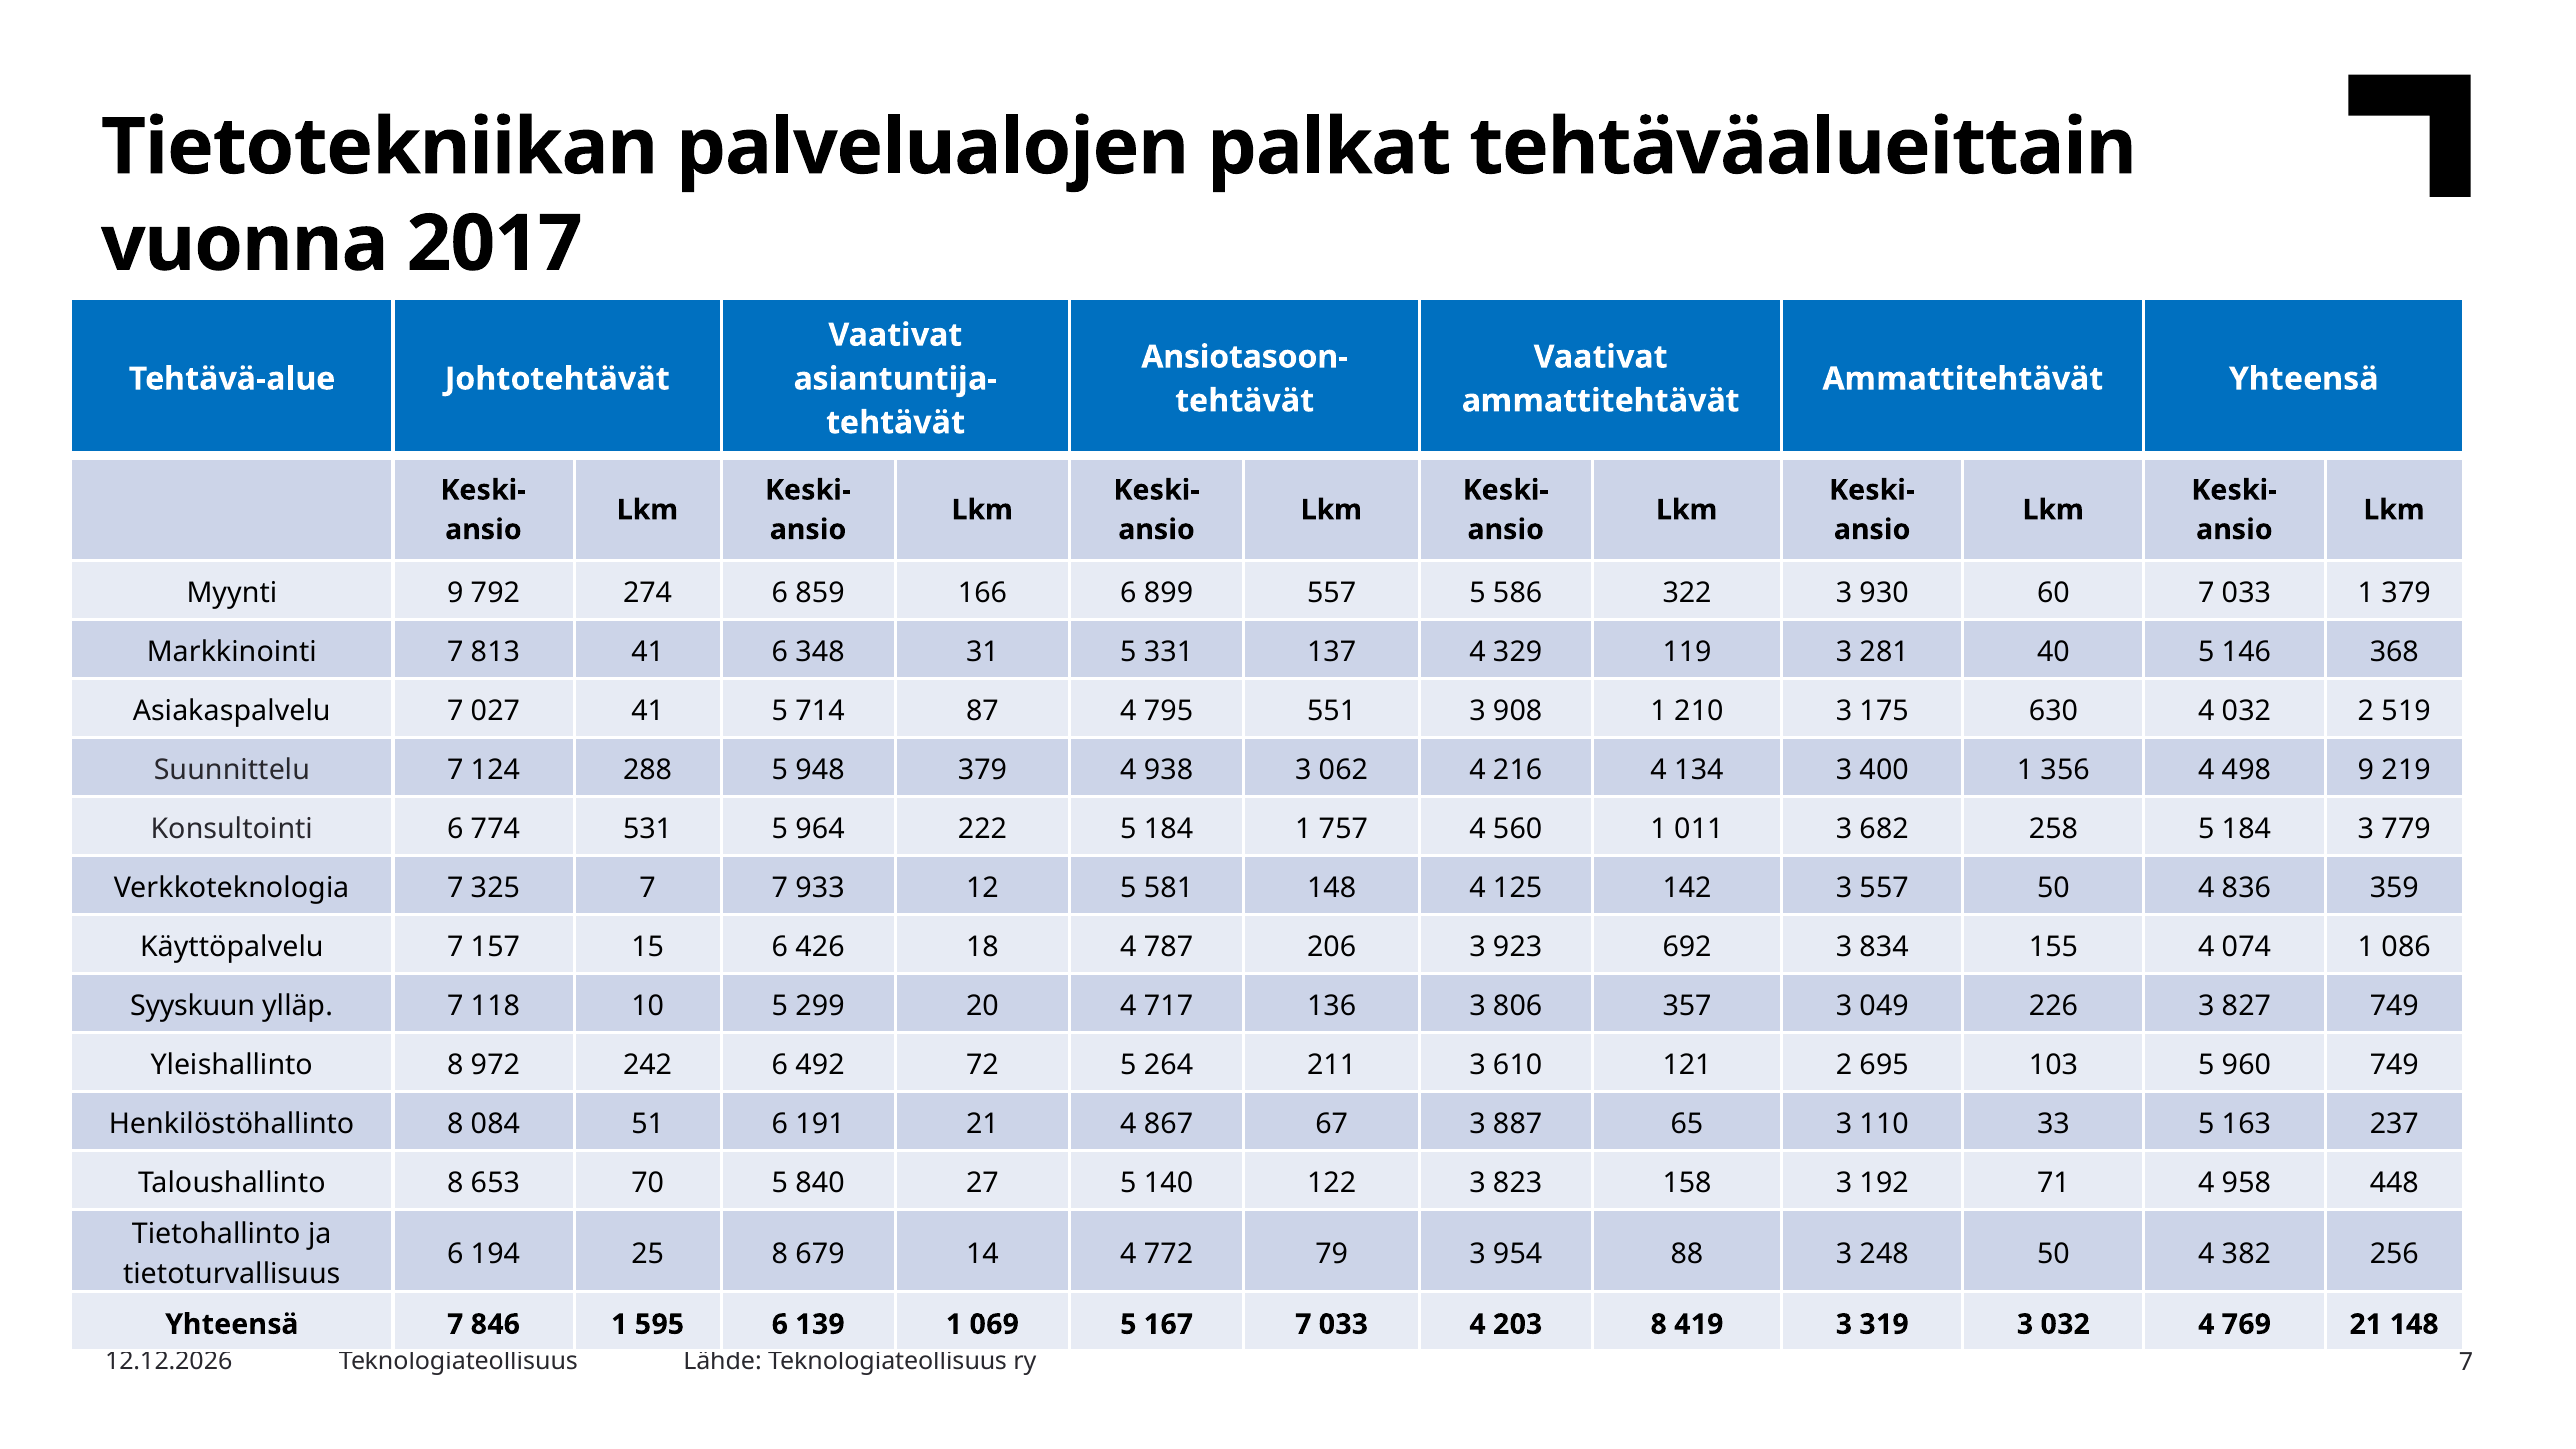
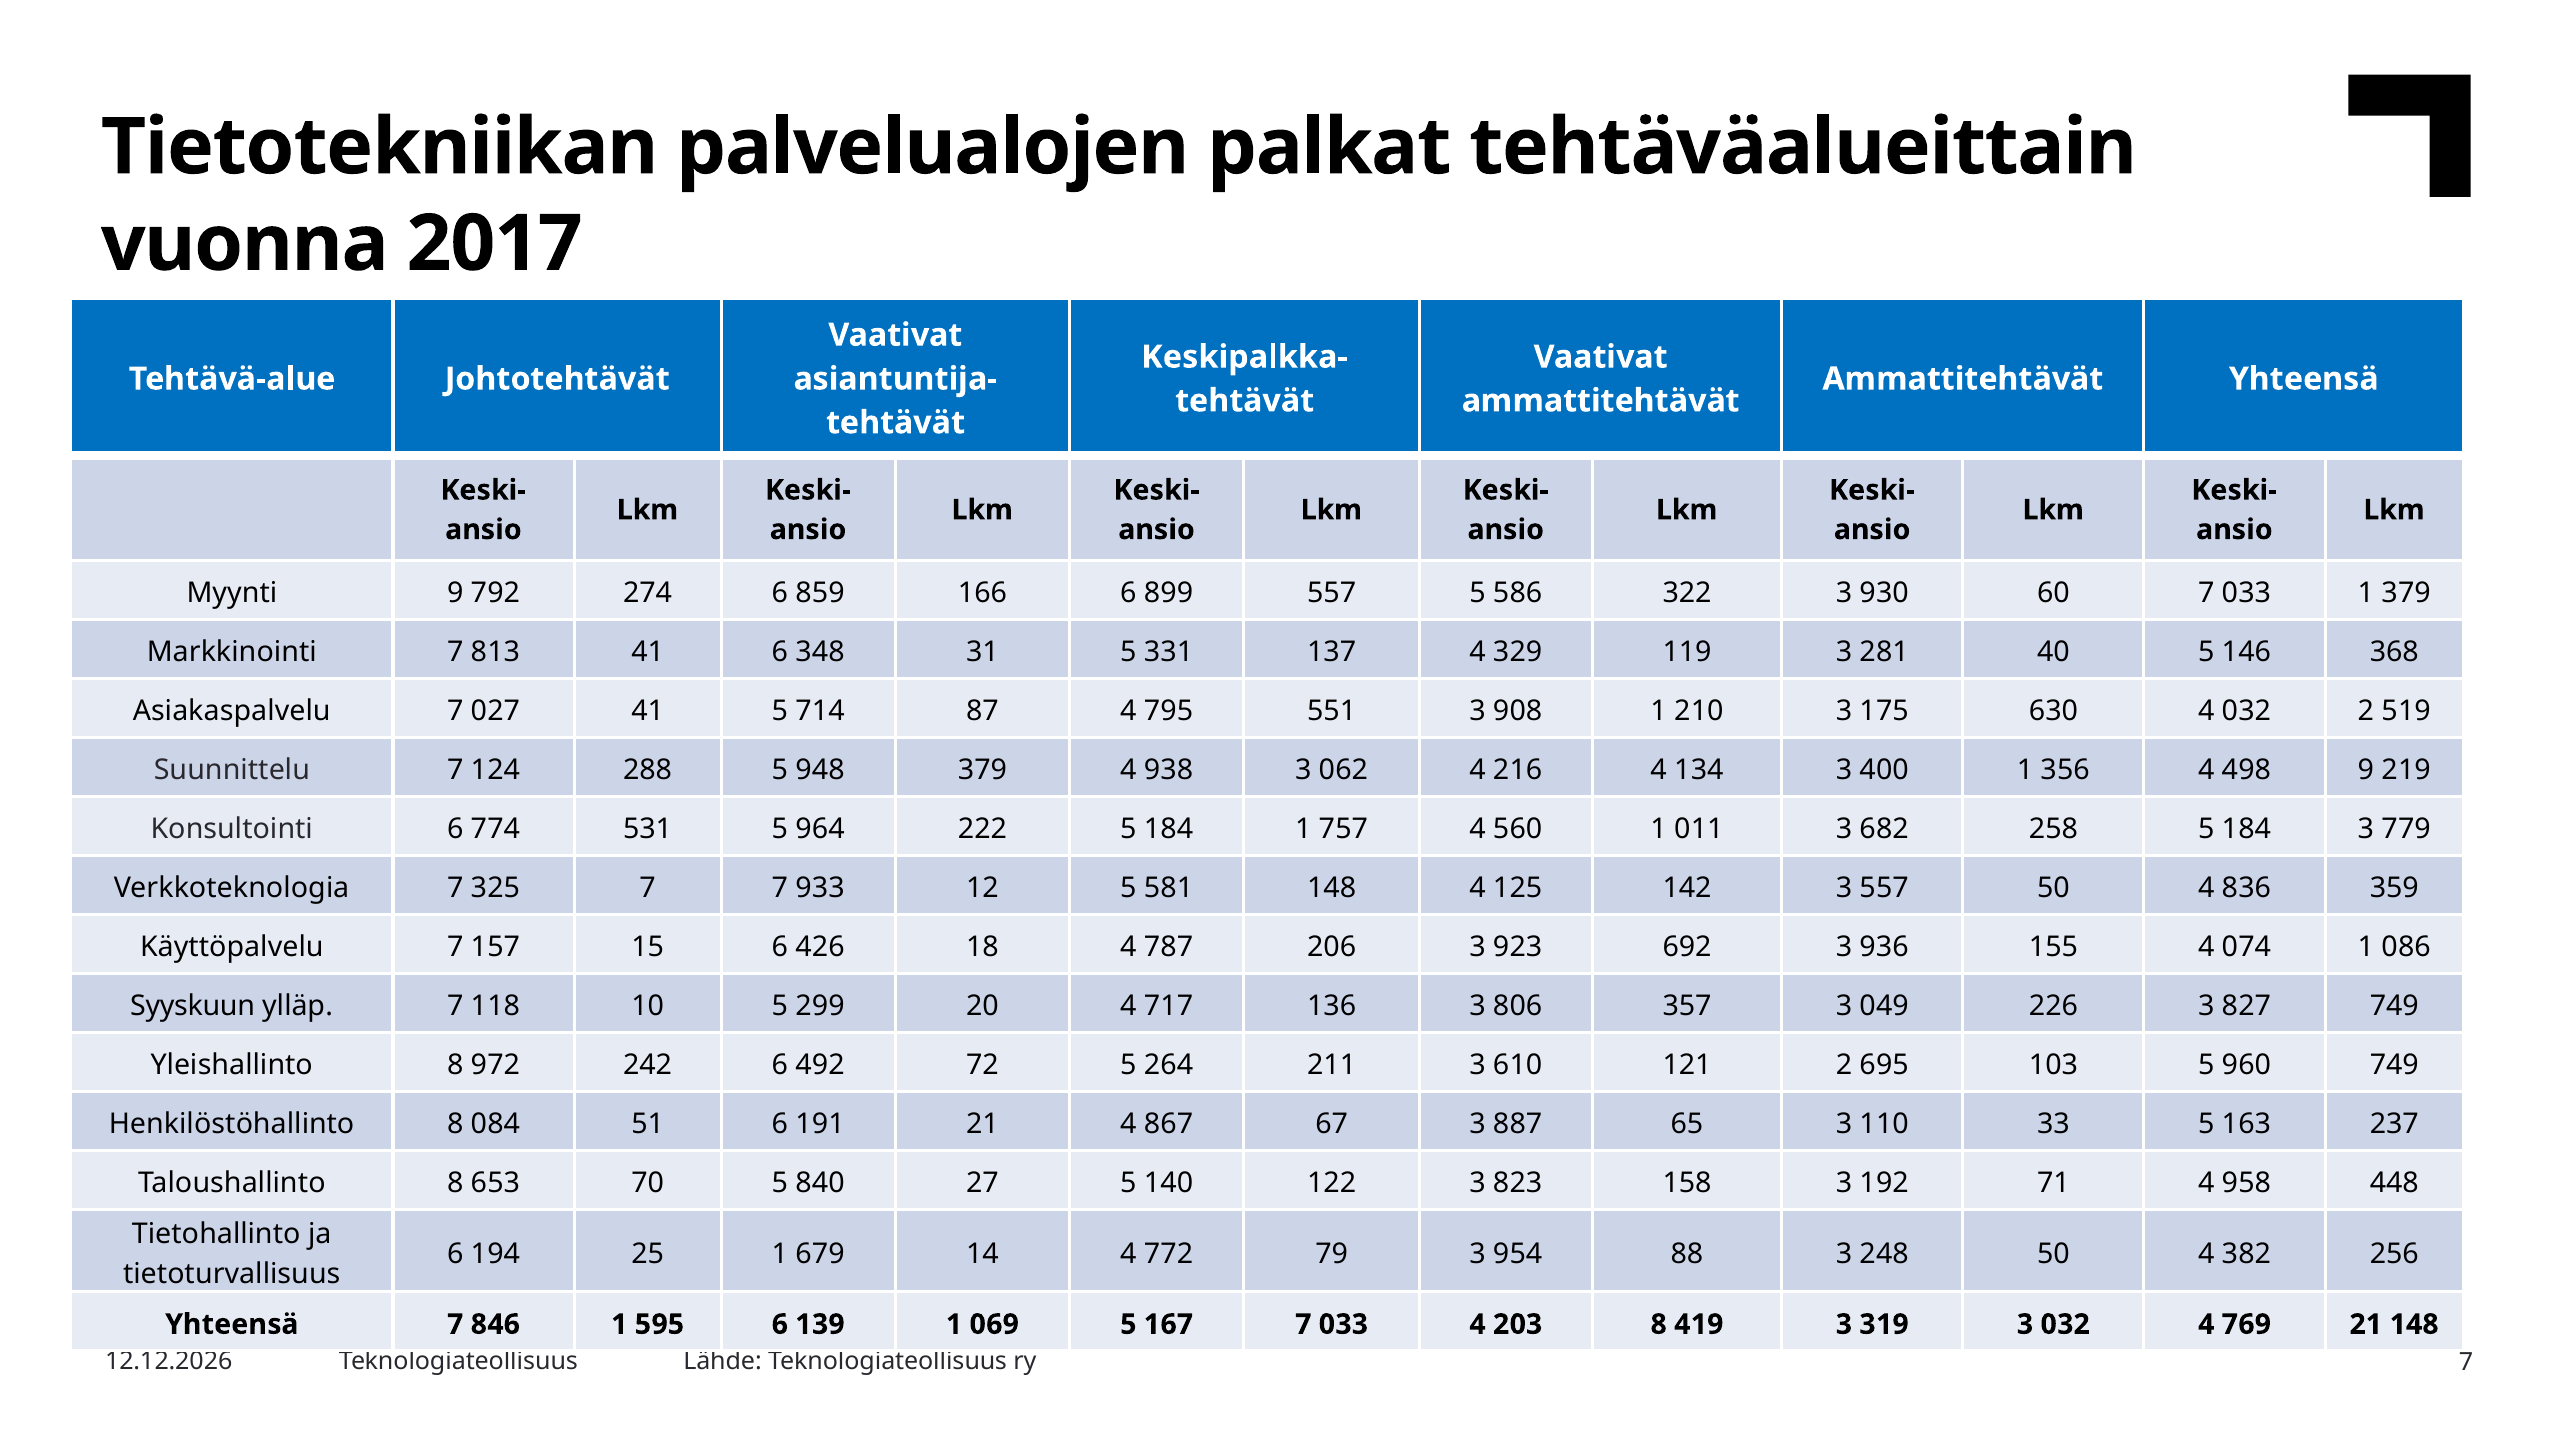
Ansiotasoon-: Ansiotasoon- -> Keskipalkka- (1245, 357)
834: 834 -> 936 (1884, 947)
25 8: 8 -> 1 (780, 1254)
